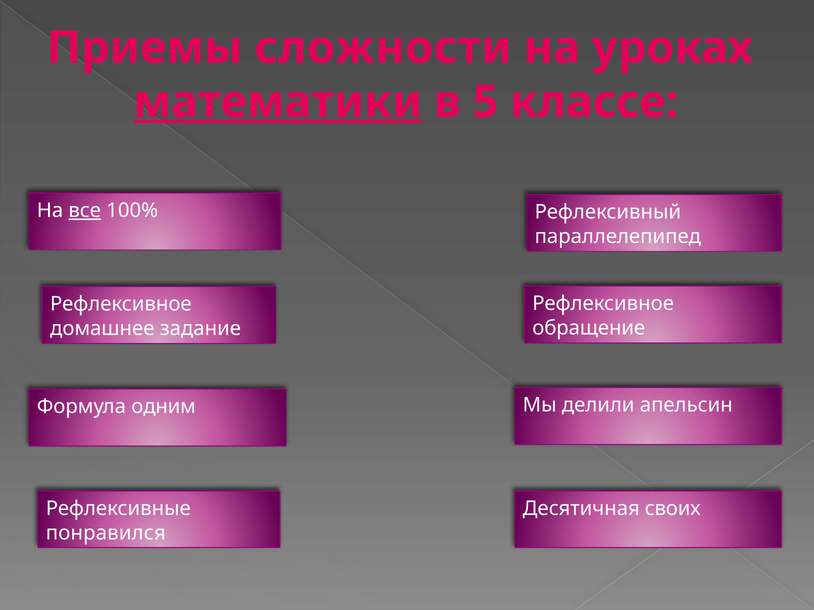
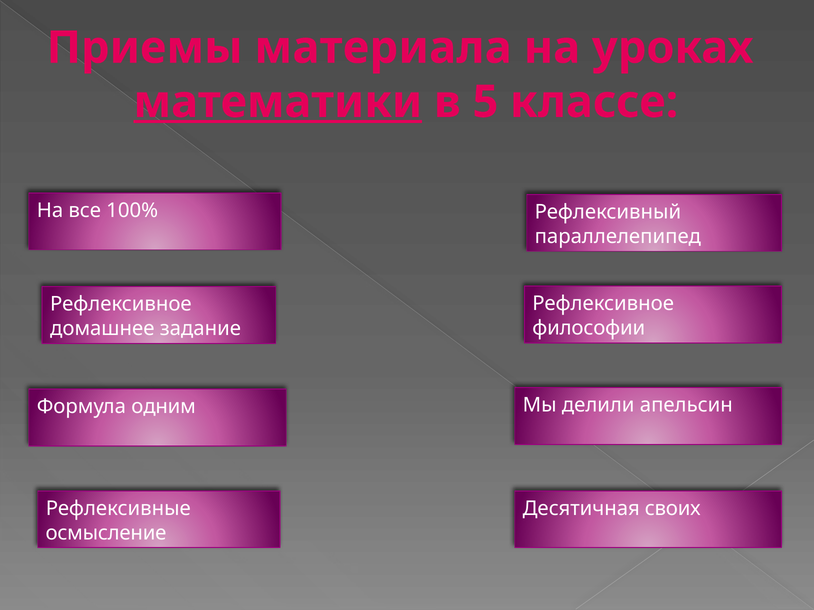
сложности: сложности -> материала (383, 48)
все underline: present -> none (85, 211)
обращение: обращение -> философии (589, 328)
понравился: понравился -> осмысление (106, 533)
